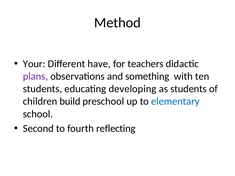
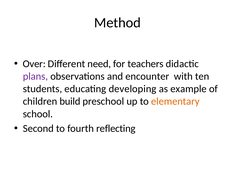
Your: Your -> Over (34, 64)
have: have -> need (99, 64)
something: something -> encounter (147, 76)
as students: students -> example (189, 89)
elementary colour: blue -> orange (175, 102)
